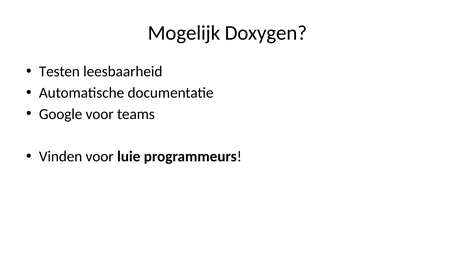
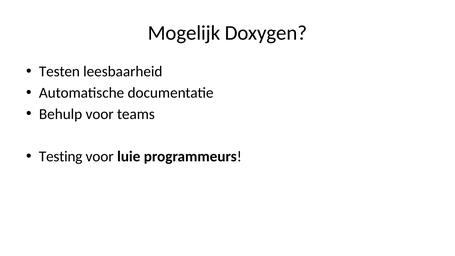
Google: Google -> Behulp (61, 114)
Vinden: Vinden -> Testing (61, 157)
